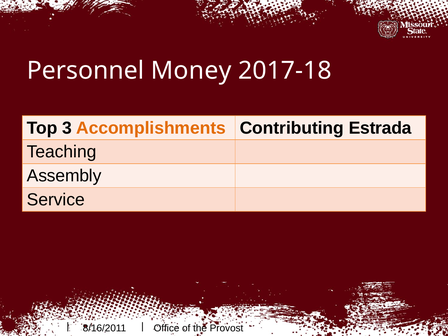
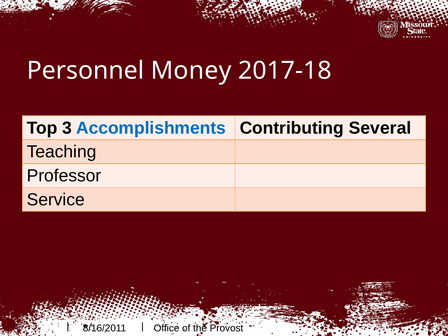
Accomplishments colour: orange -> blue (151, 128)
Estrada: Estrada -> Several (380, 128)
Assembly: Assembly -> Professor (64, 176)
